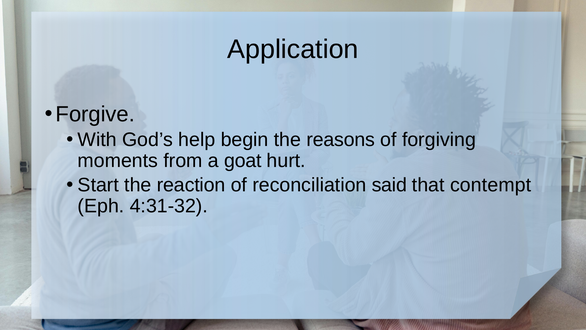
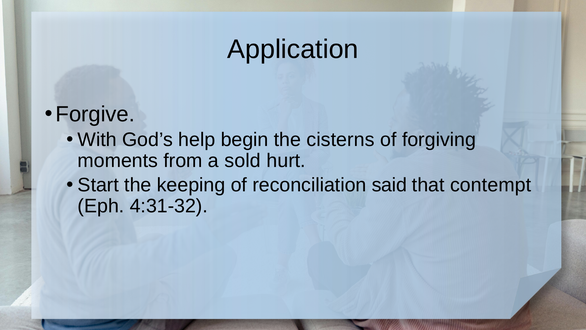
reasons: reasons -> cisterns (341, 140)
goat: goat -> sold (243, 161)
reaction: reaction -> keeping (191, 185)
